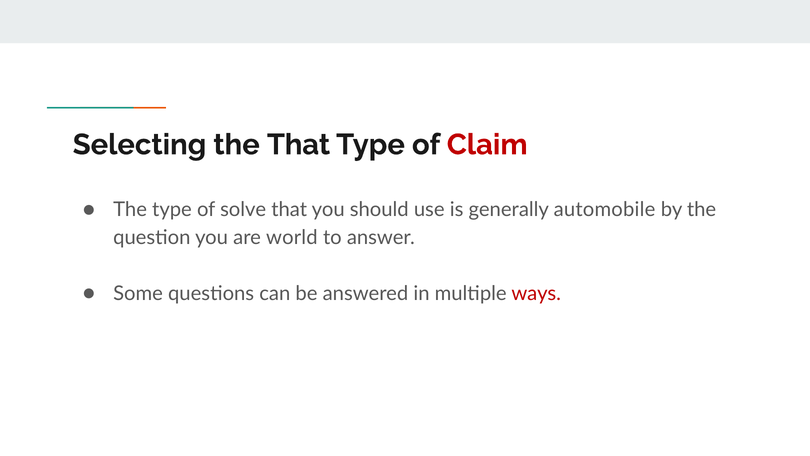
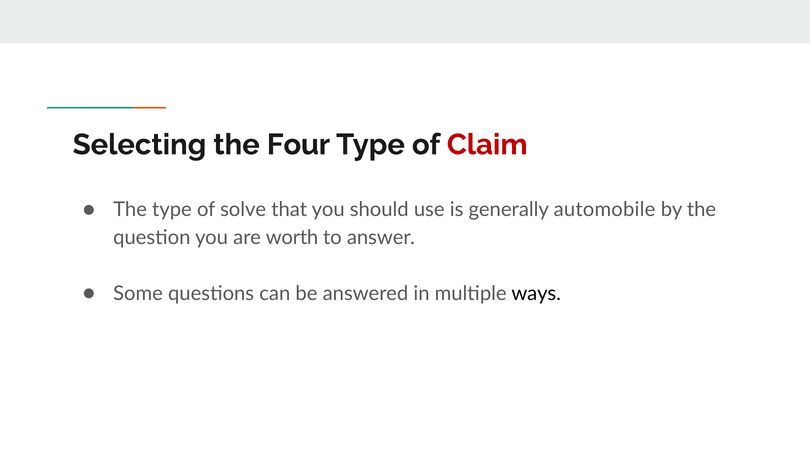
the That: That -> Four (299, 145)
world: world -> worth (292, 237)
ways colour: red -> black (536, 293)
